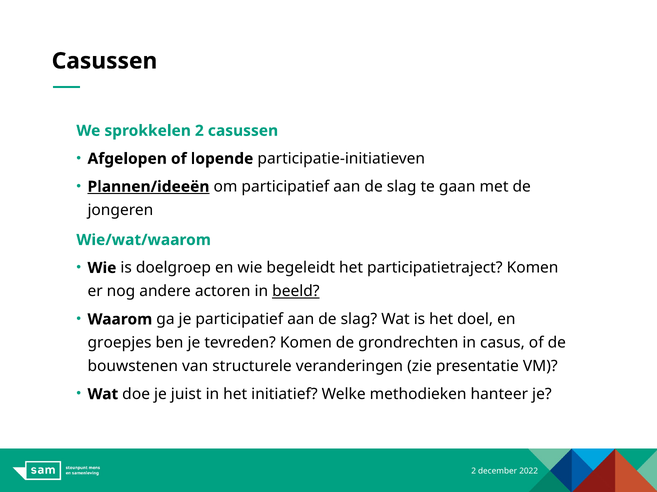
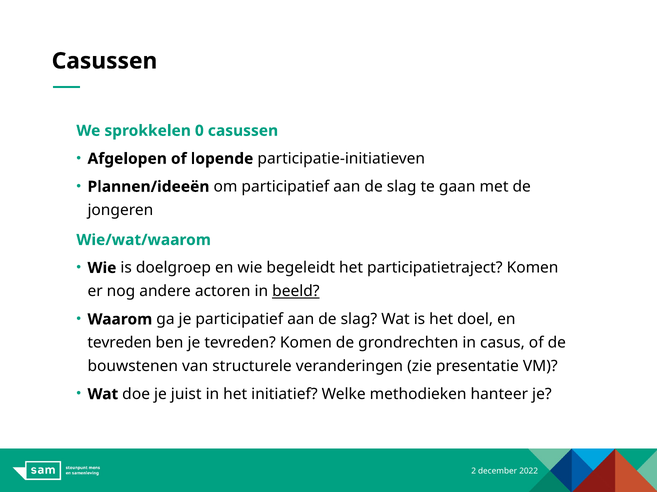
sprokkelen 2: 2 -> 0 (199, 131)
Plannen/ideeën underline: present -> none (148, 187)
groepjes: groepjes -> tevreden (120, 343)
